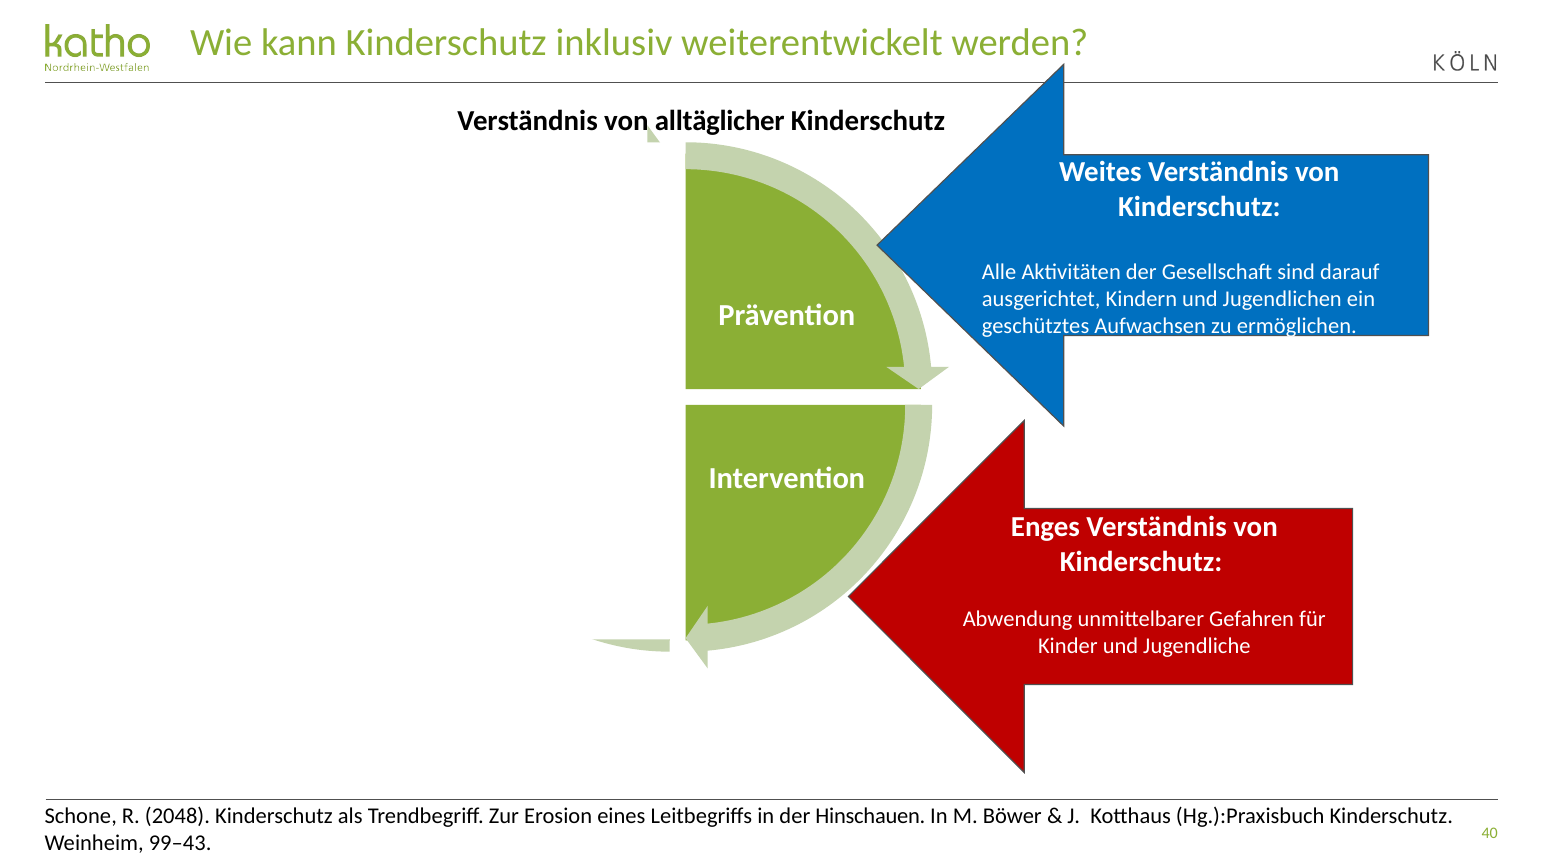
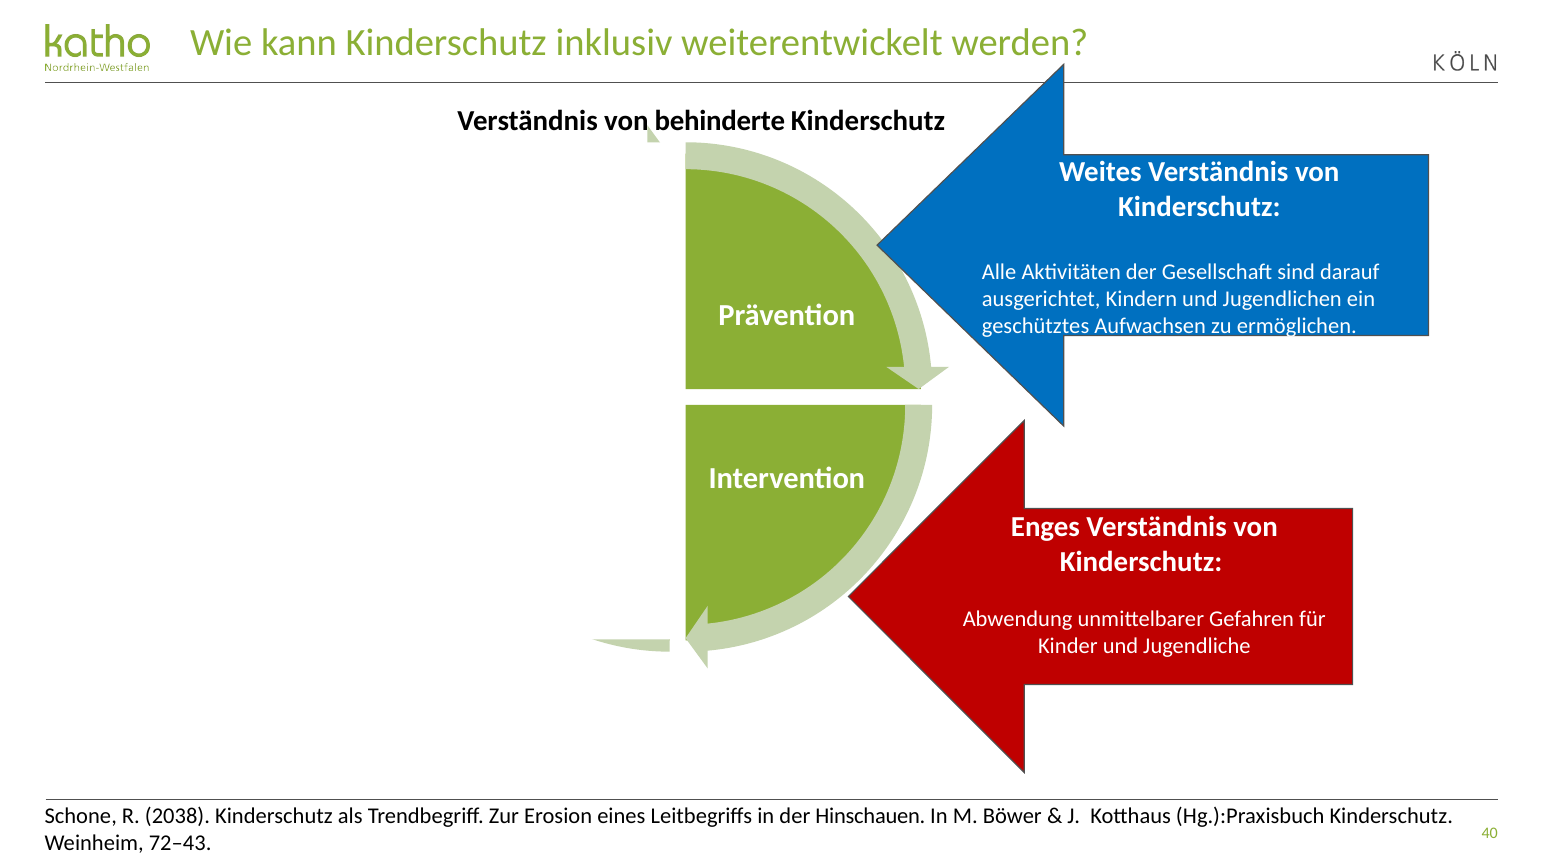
alltäglicher: alltäglicher -> behinderte (720, 120)
2048: 2048 -> 2038 (177, 815)
99–43: 99–43 -> 72–43 (180, 842)
